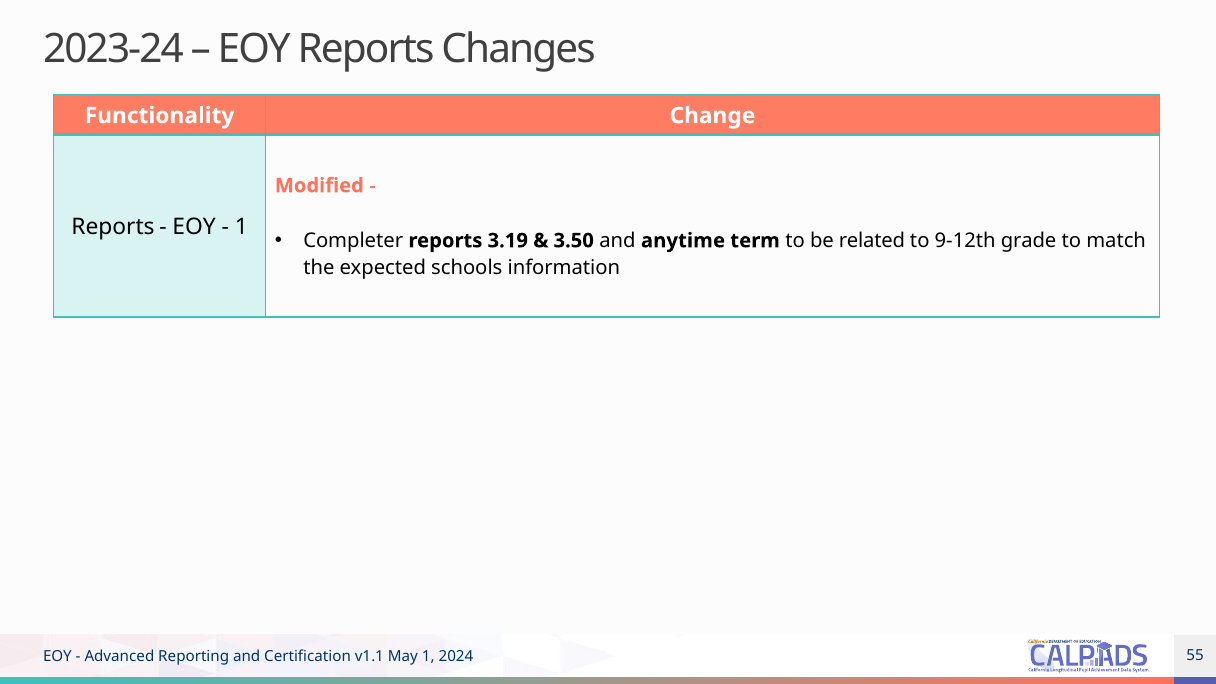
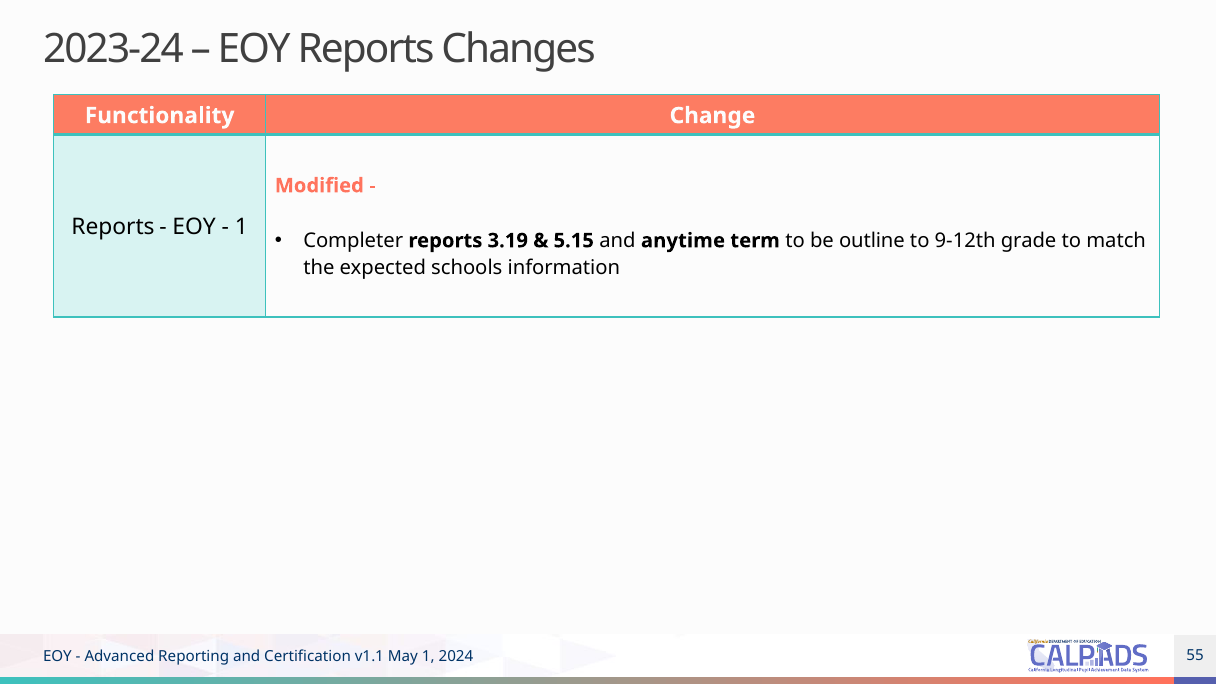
3.50: 3.50 -> 5.15 (574, 241)
related: related -> outline (872, 241)
